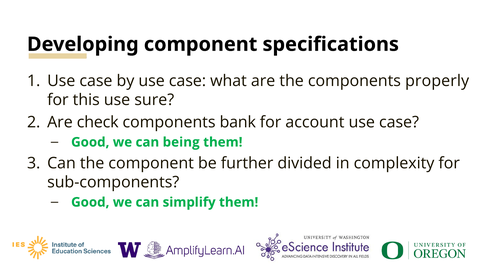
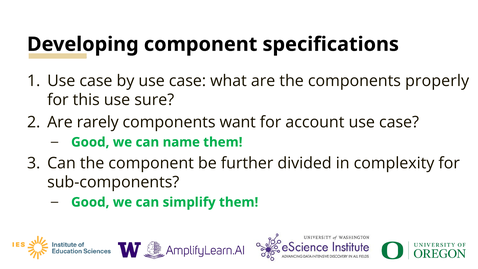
check: check -> rarely (98, 122)
bank: bank -> want (238, 122)
being: being -> name (181, 142)
